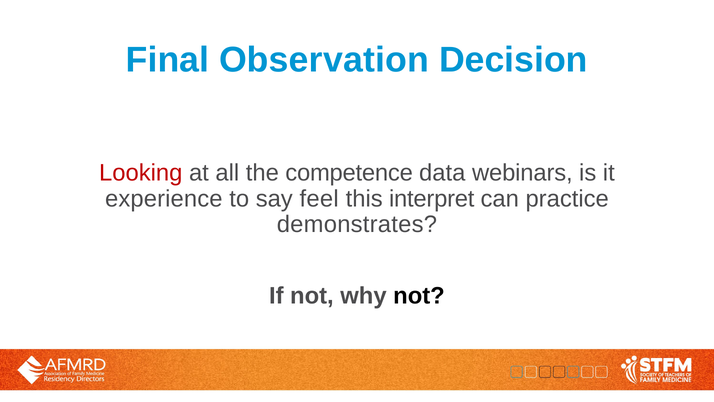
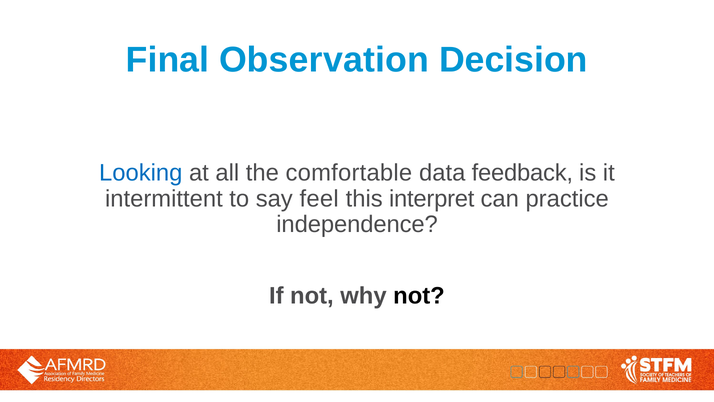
Looking colour: red -> blue (141, 173)
competence: competence -> comfortable (349, 173)
webinars: webinars -> feedback (522, 173)
experience: experience -> intermittent (164, 199)
demonstrates: demonstrates -> independence (357, 224)
